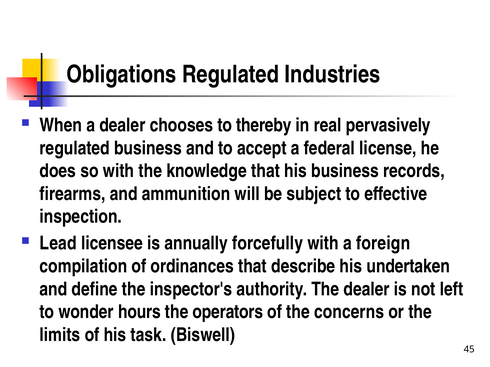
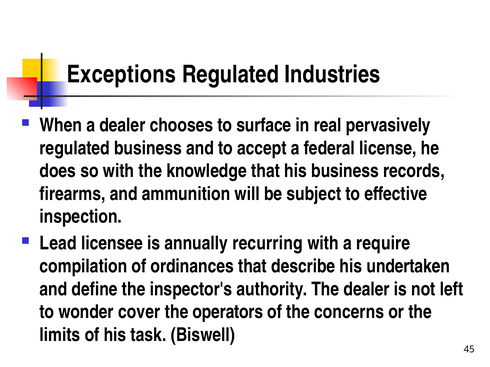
Obligations: Obligations -> Exceptions (121, 74)
thereby: thereby -> surface (264, 125)
forcefully: forcefully -> recurring (268, 244)
foreign: foreign -> require (383, 244)
hours: hours -> cover (139, 312)
